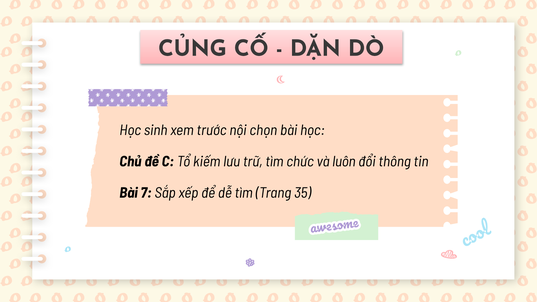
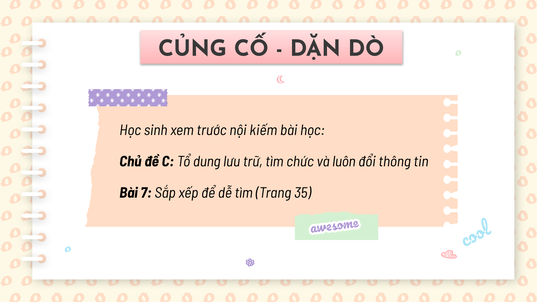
chọn: chọn -> kiếm (263, 130)
kiếm: kiếm -> dung (207, 162)
